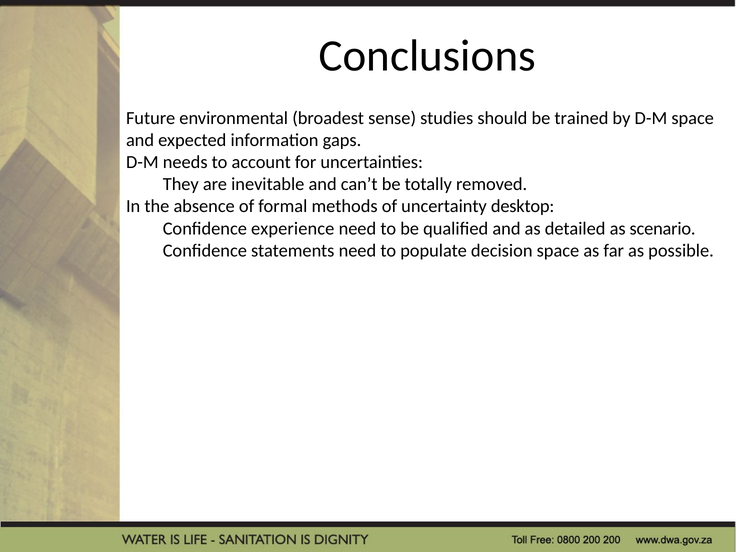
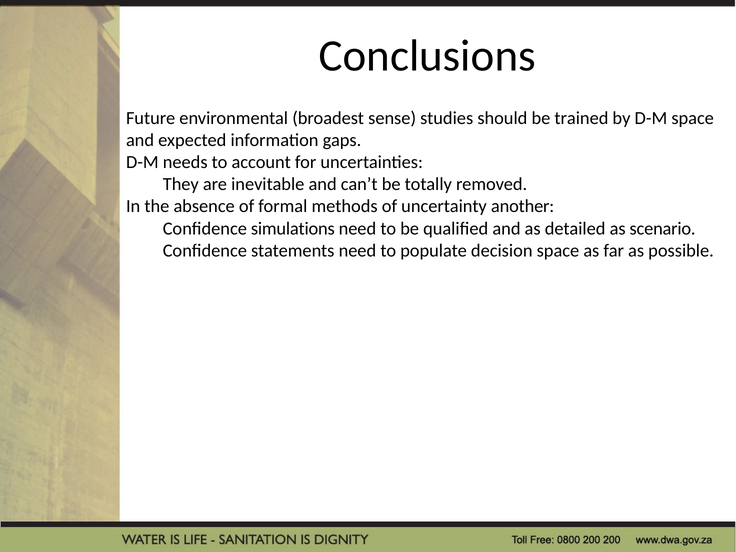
desktop: desktop -> another (523, 206)
experience: experience -> simulations (293, 228)
